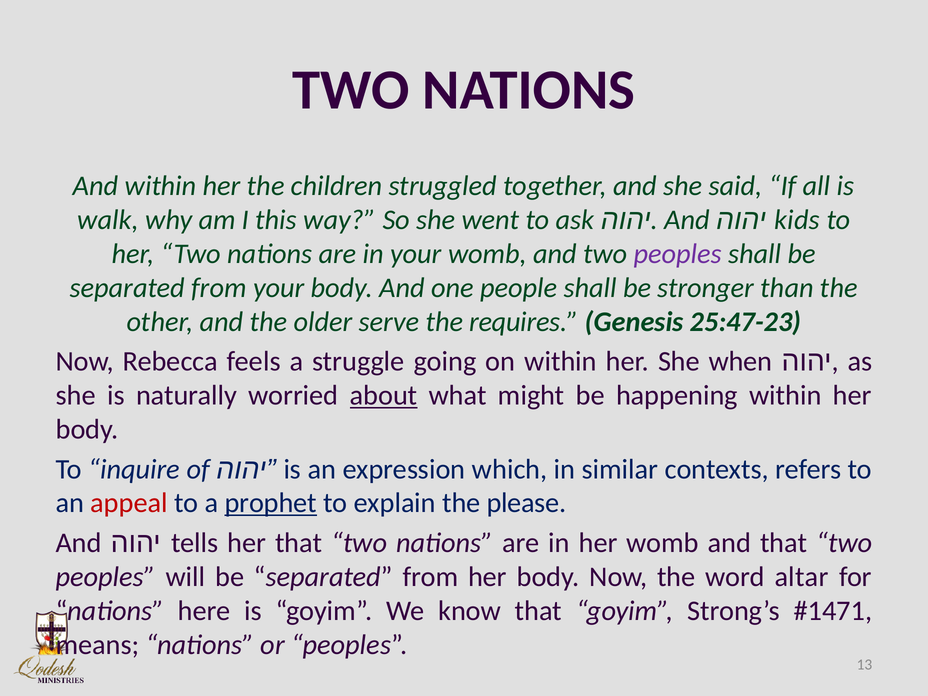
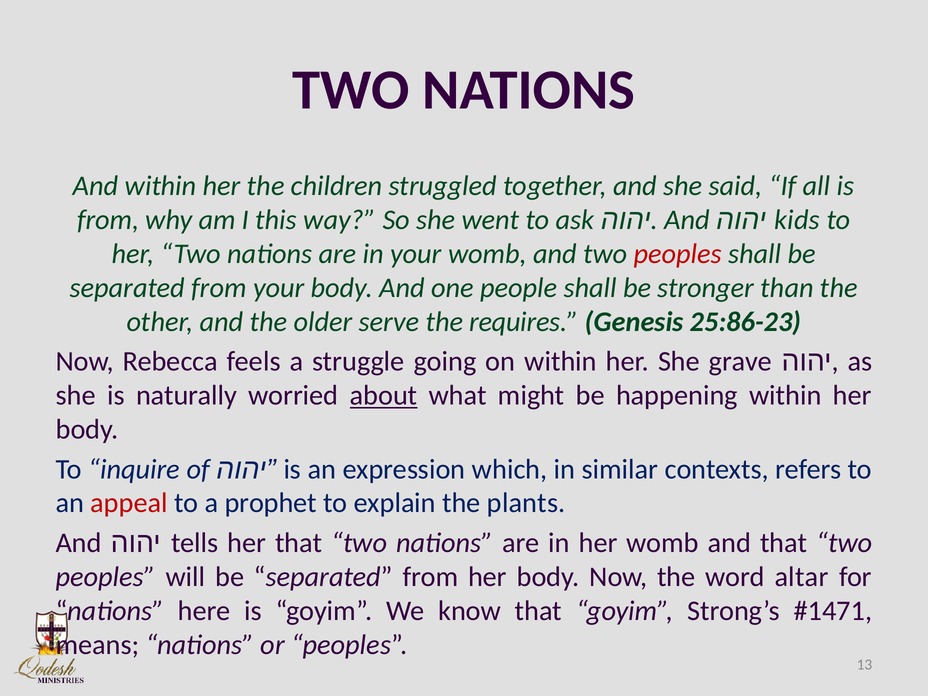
walk: walk -> from (108, 220)
peoples colour: purple -> red (678, 254)
25:47-23: 25:47-23 -> 25:86-23 (746, 322)
when: when -> grave (740, 362)
prophet underline: present -> none (271, 503)
please: please -> plants (526, 503)
